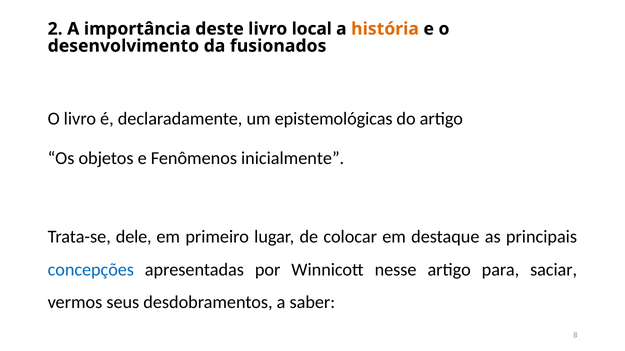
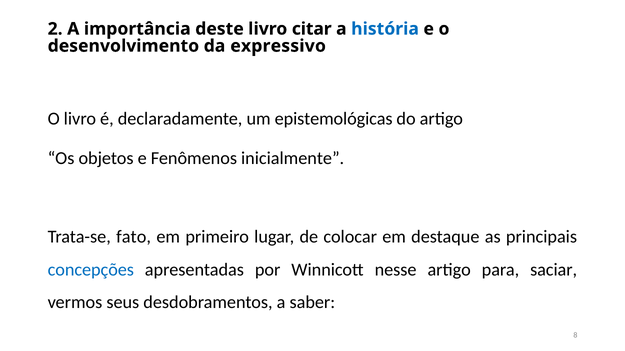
local: local -> citar (312, 29)
história colour: orange -> blue (385, 29)
fusionados: fusionados -> expressivo (278, 46)
dele: dele -> fato (134, 237)
